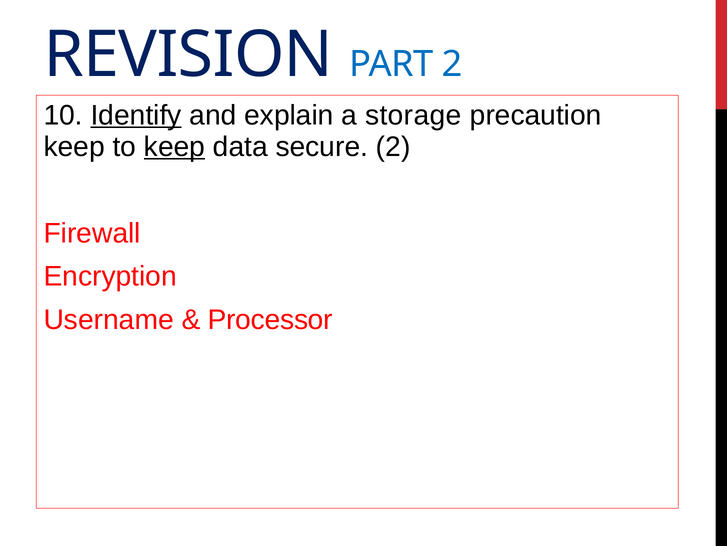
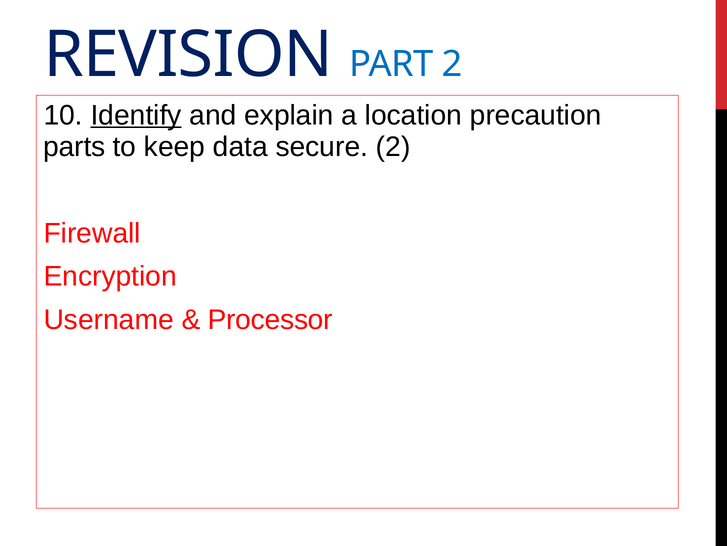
storage: storage -> location (414, 115)
keep: keep -> parts (74, 147)
keep underline: present -> none (175, 147)
